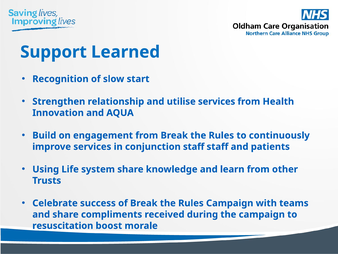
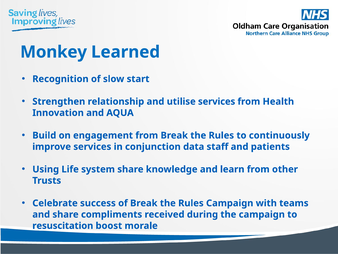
Support: Support -> Monkey (54, 52)
conjunction staff: staff -> data (194, 146)
